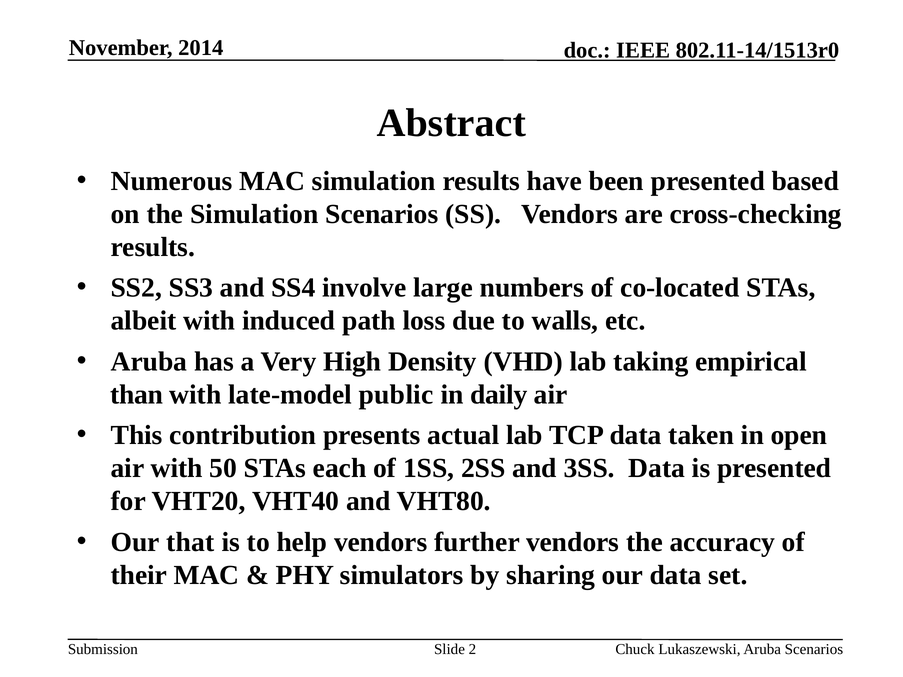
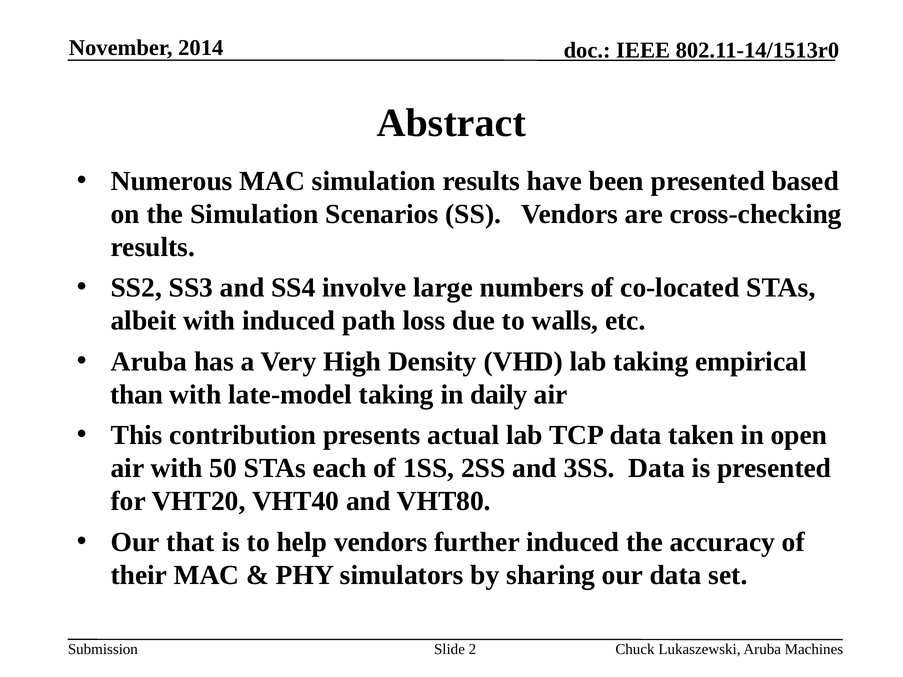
late-model public: public -> taking (396, 395)
further vendors: vendors -> induced (573, 542)
Aruba Scenarios: Scenarios -> Machines (814, 650)
